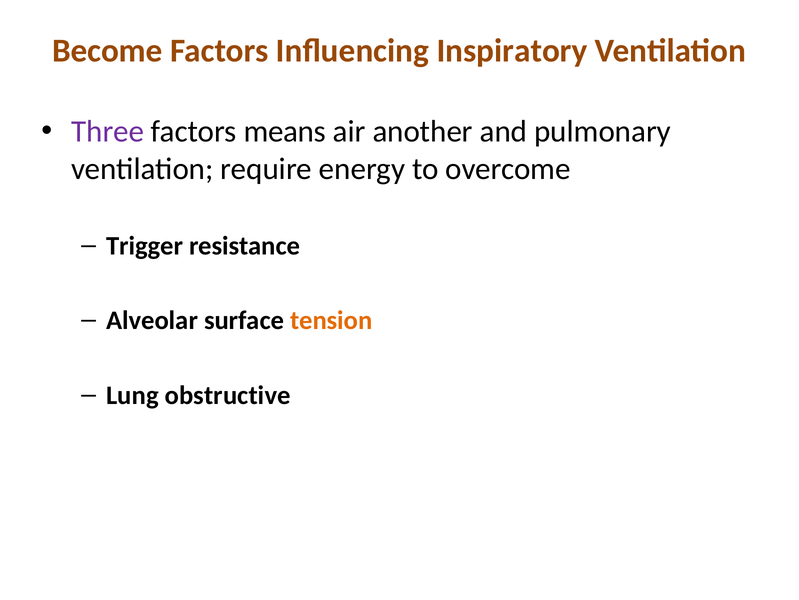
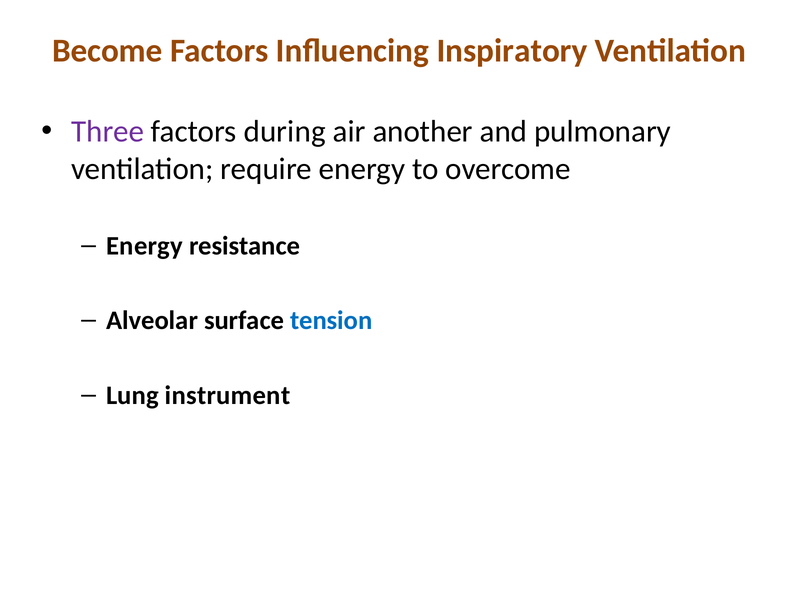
means: means -> during (285, 131)
Trigger: Trigger -> Energy (145, 246)
tension colour: orange -> blue (331, 320)
obstructive: obstructive -> instrument (228, 395)
